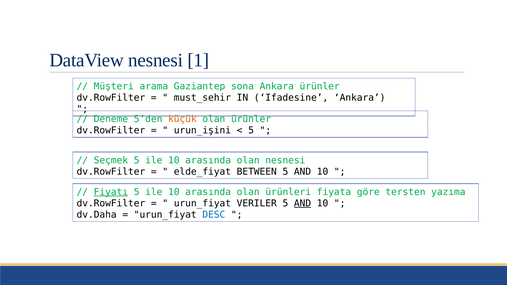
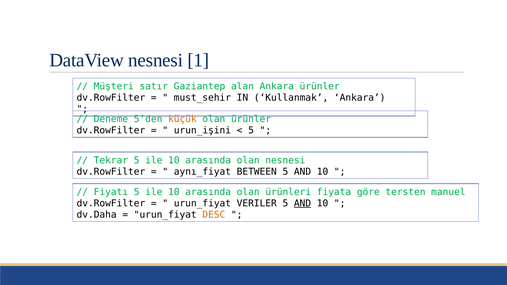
arama: arama -> satır (154, 86)
sona: sona -> alan (242, 86)
Ifadesine: Ifadesine -> Kullanmak (291, 98)
Seçmek: Seçmek -> Tekrar (111, 160)
elde_fiyat: elde_fiyat -> aynı_fiyat (202, 172)
Fiyatı underline: present -> none (111, 192)
yazıma: yazıma -> manuel (448, 192)
DESC colour: blue -> orange (214, 215)
